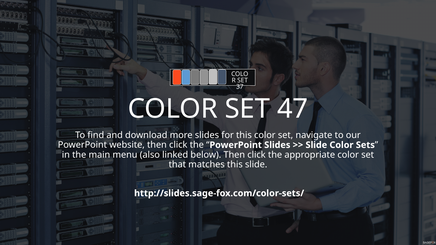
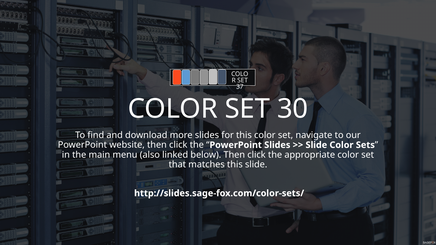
47: 47 -> 30 (293, 109)
